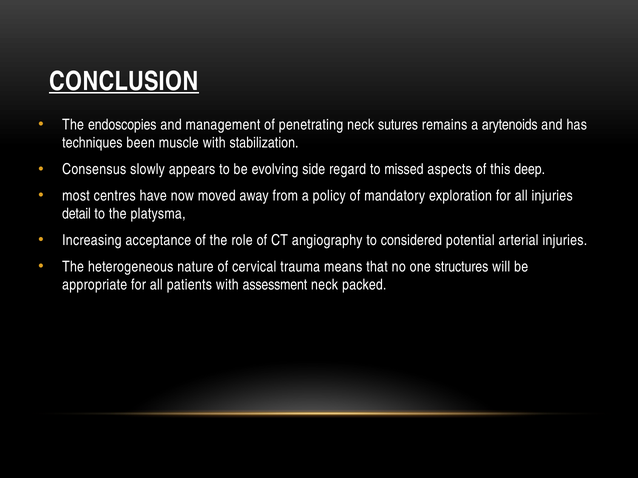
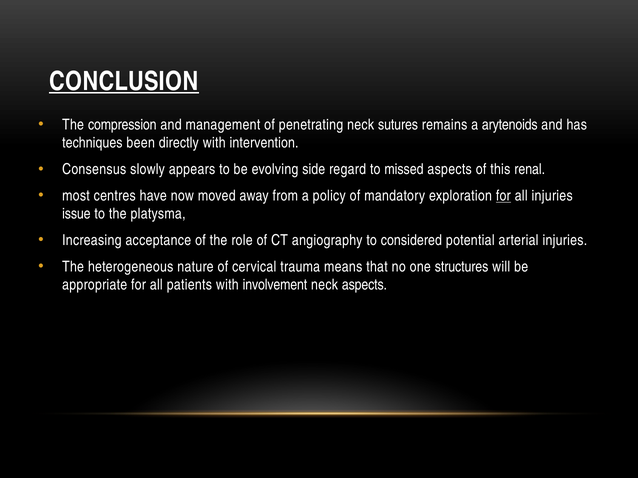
endoscopies: endoscopies -> compression (122, 125)
muscle: muscle -> directly (179, 143)
stabilization: stabilization -> intervention (264, 143)
deep: deep -> renal (530, 170)
for underline: none -> present (503, 196)
detail: detail -> issue (76, 214)
assessment: assessment -> involvement (275, 285)
neck packed: packed -> aspects (364, 285)
